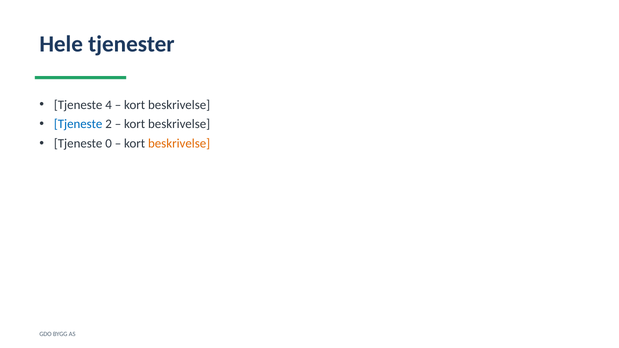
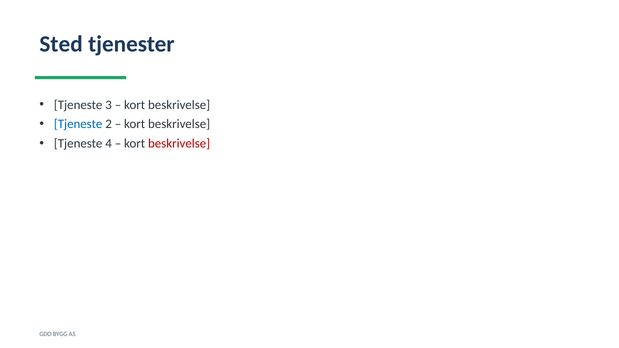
Hele: Hele -> Sted (61, 44)
4: 4 -> 3 (109, 105)
0: 0 -> 4 (109, 144)
beskrivelse colour: orange -> red (179, 144)
